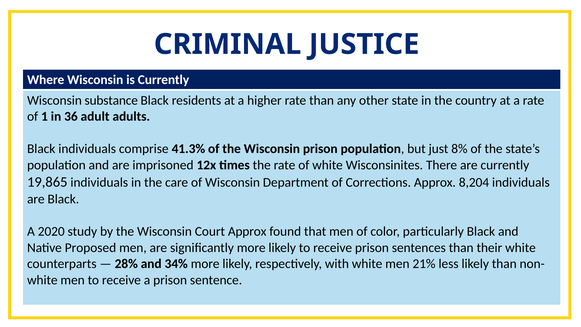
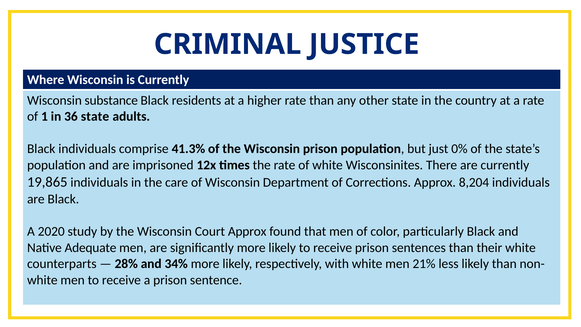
36 adult: adult -> state (95, 116)
8%: 8% -> 0% (459, 149)
Proposed: Proposed -> Adequate (91, 248)
